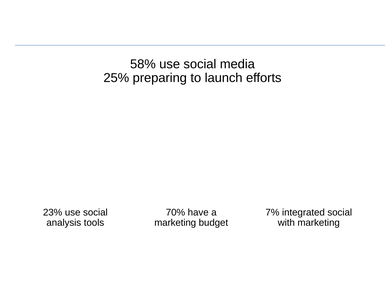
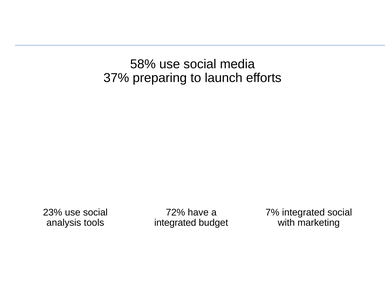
25%: 25% -> 37% (116, 78)
70%: 70% -> 72% (175, 212)
marketing: marketing -> integrated (175, 223)
